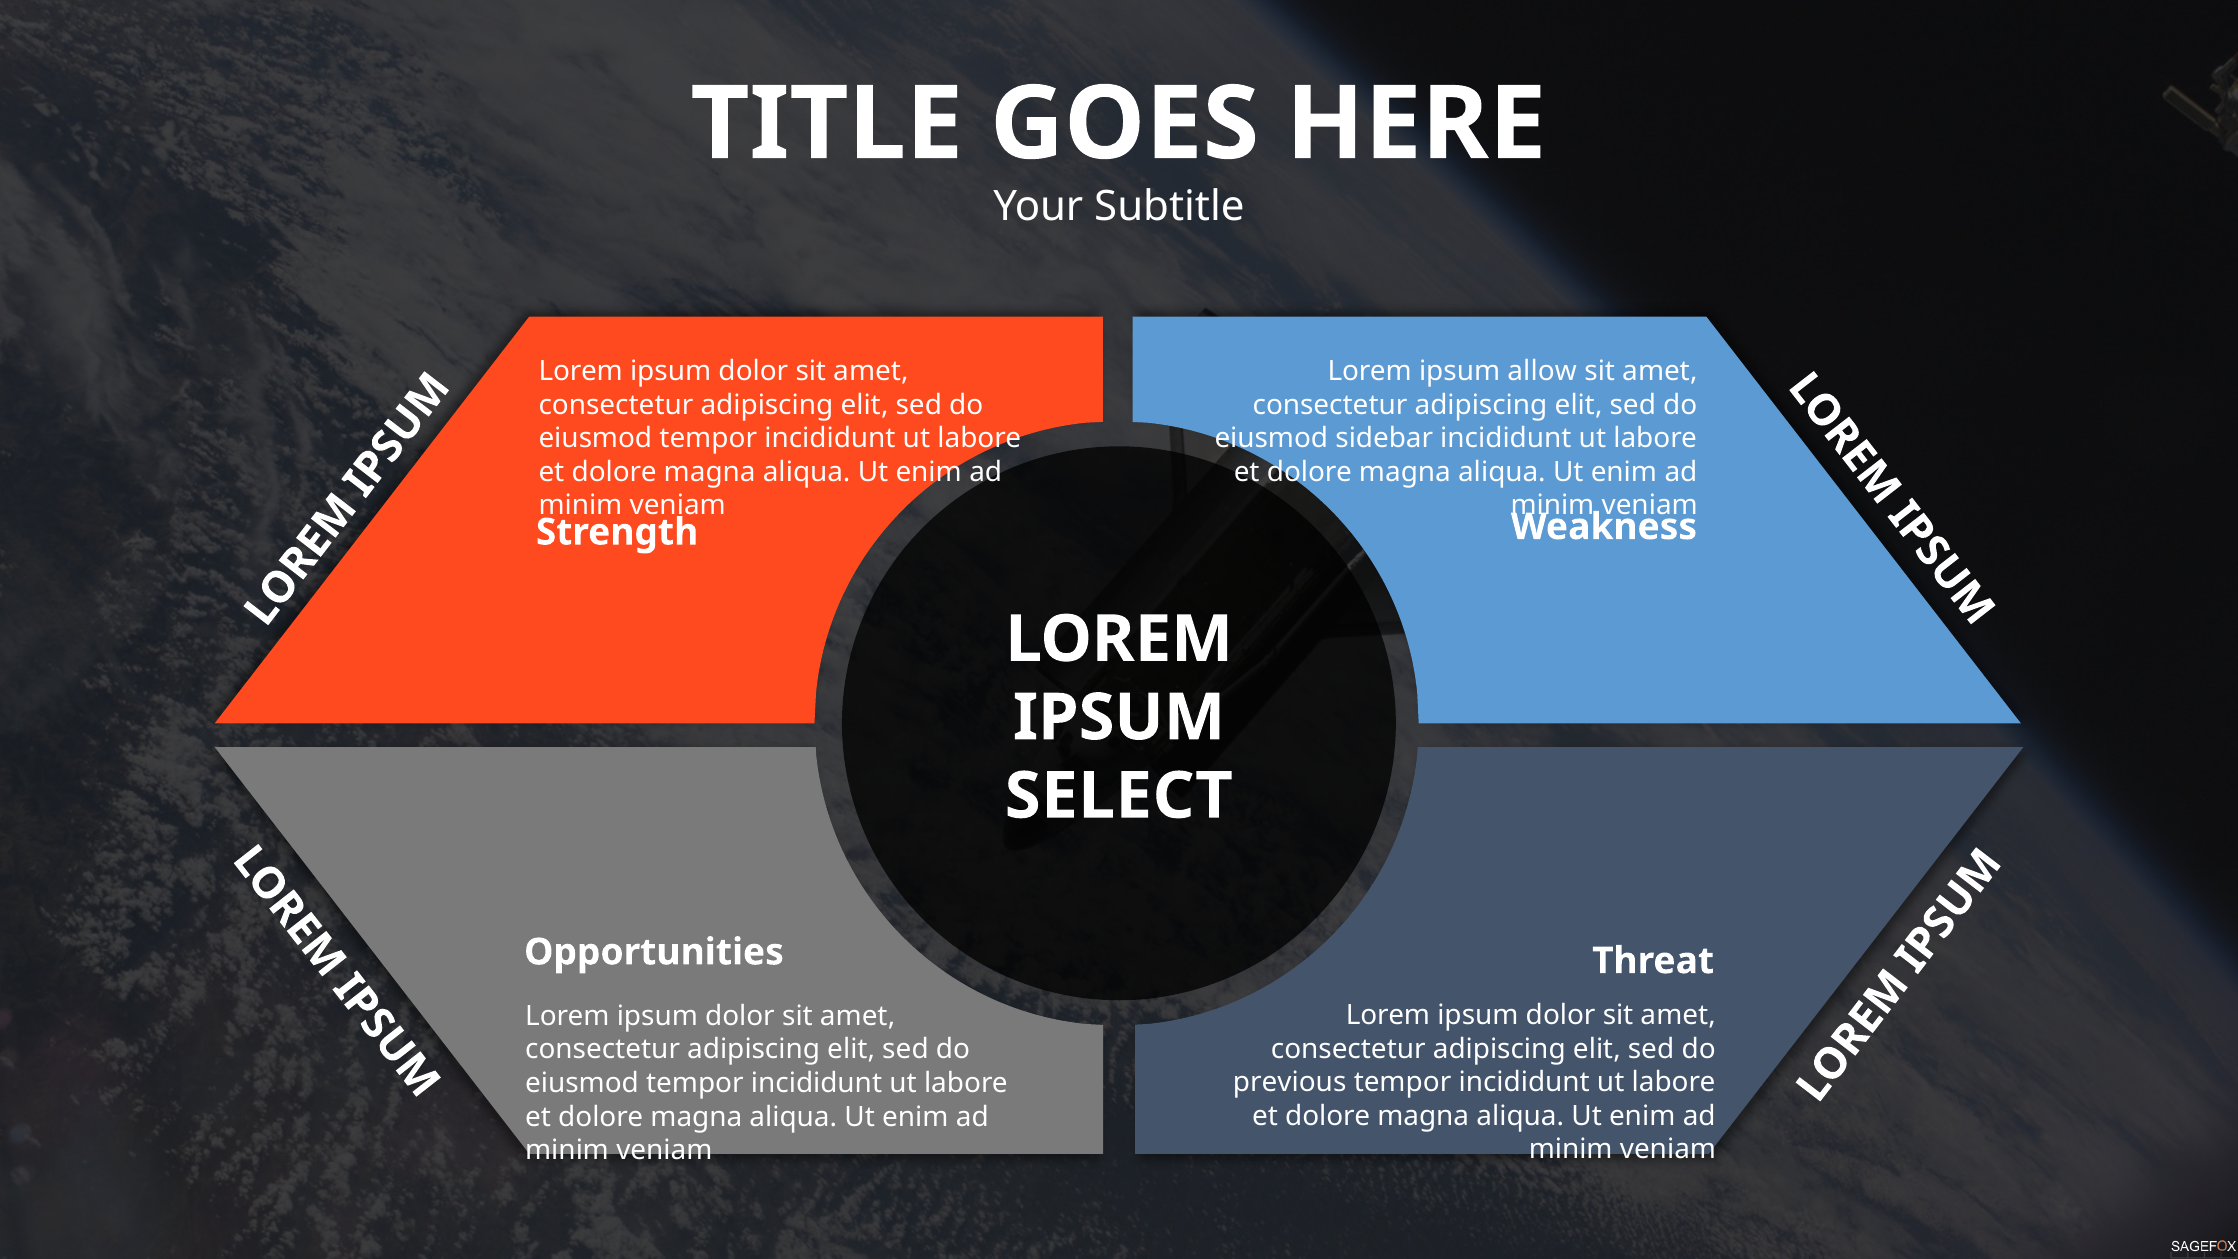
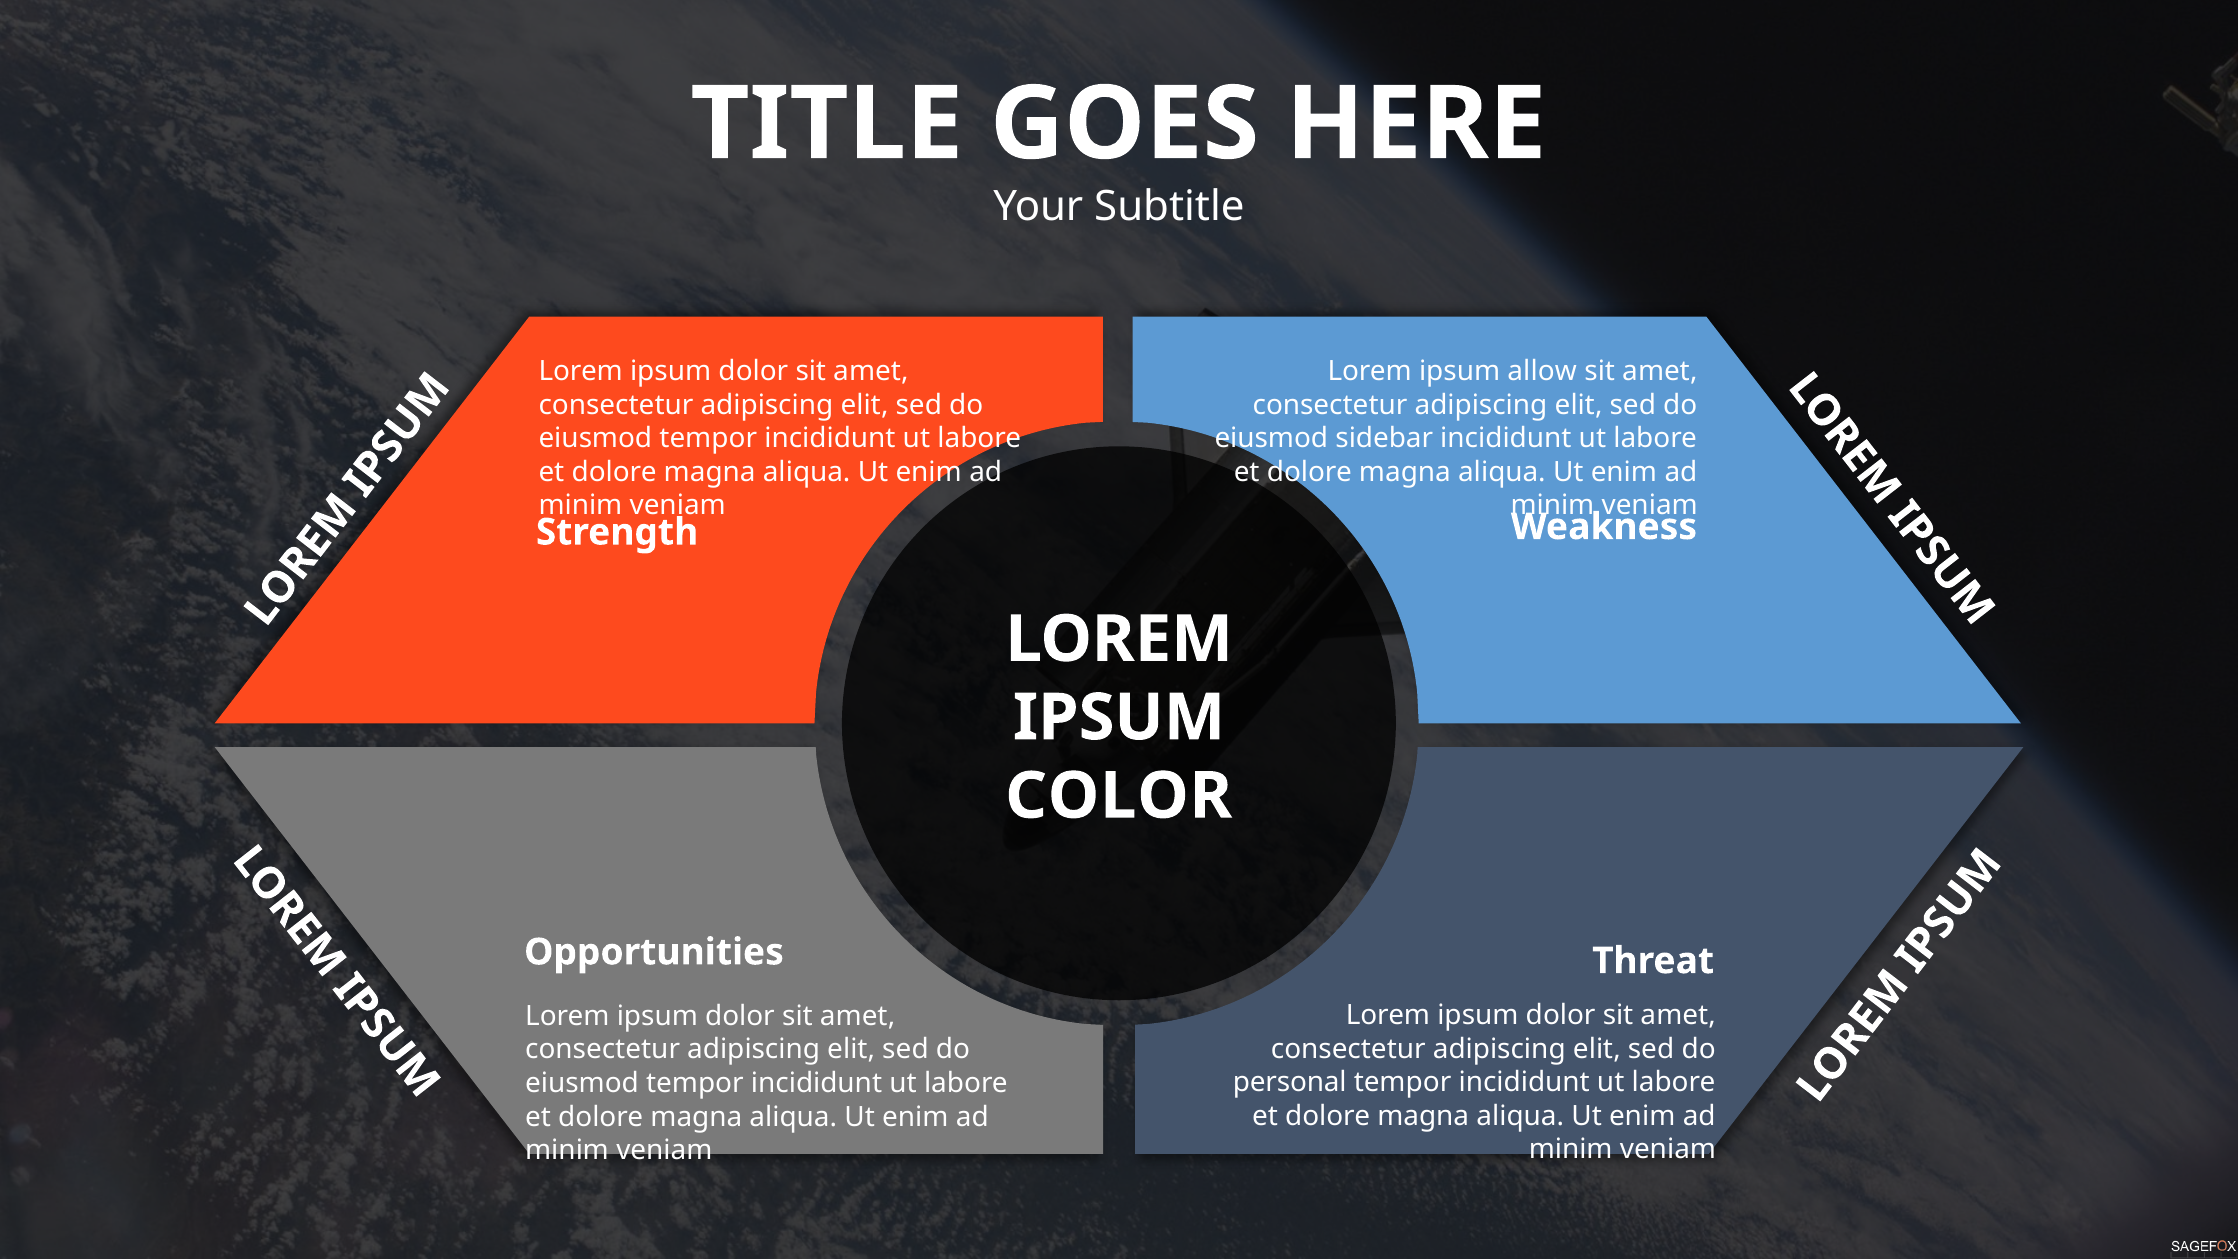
SELECT: SELECT -> COLOR (1119, 796)
previous: previous -> personal (1290, 1082)
